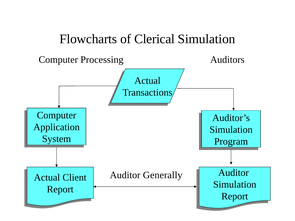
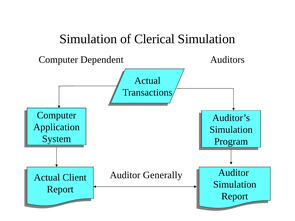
Flowcharts: Flowcharts -> Simulation (88, 39)
Processing: Processing -> Dependent (102, 60)
